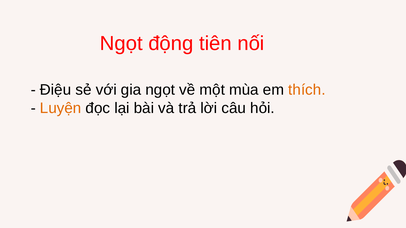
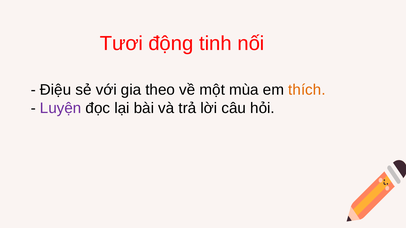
Ngọt: Ngọt -> Tươi (121, 44)
tiên: tiên -> tinh (215, 44)
gia ngọt: ngọt -> theo (160, 90)
Luyện colour: orange -> purple (61, 108)
